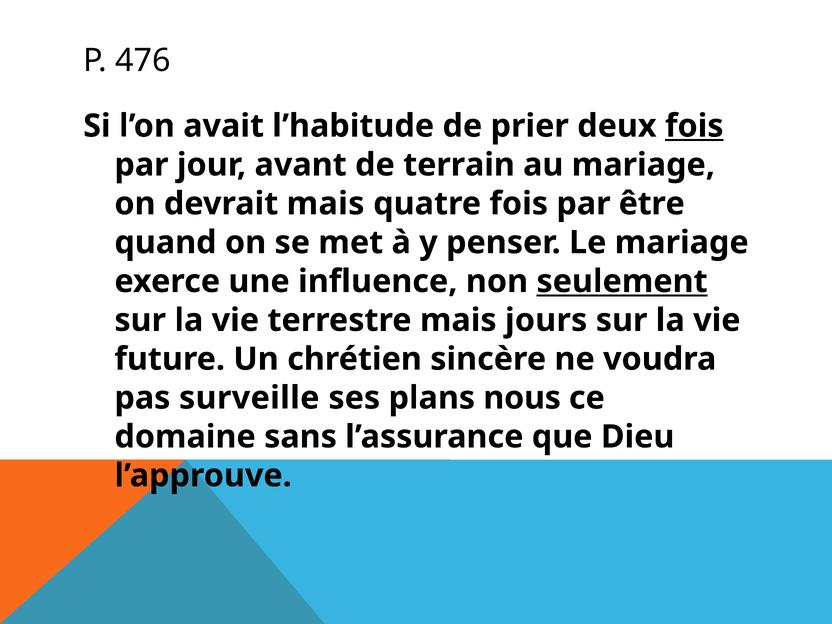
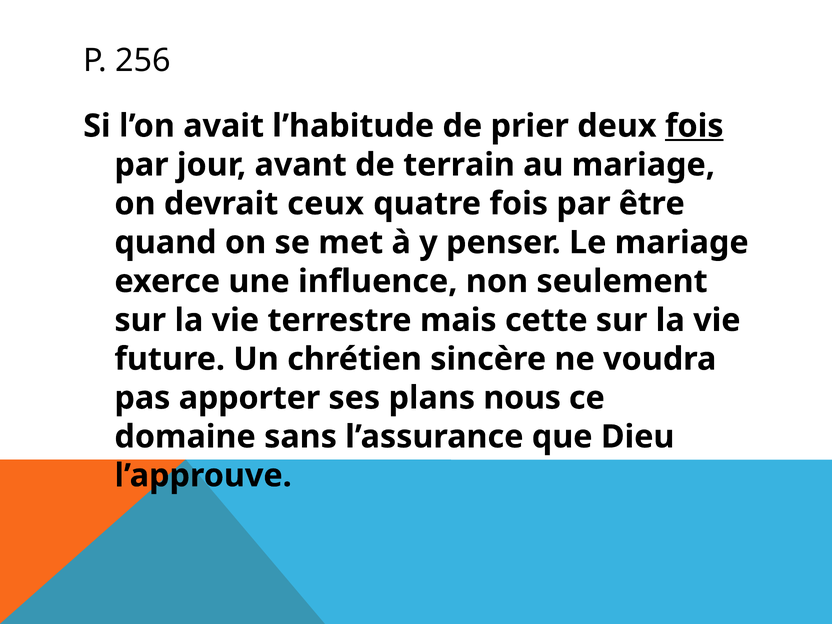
476: 476 -> 256 (143, 60)
devrait mais: mais -> ceux (326, 204)
seulement underline: present -> none (622, 281)
jours: jours -> cette (546, 320)
surveille: surveille -> apporter (249, 398)
